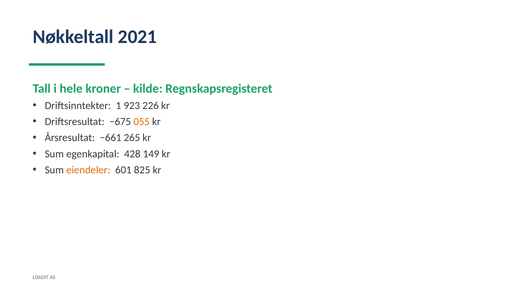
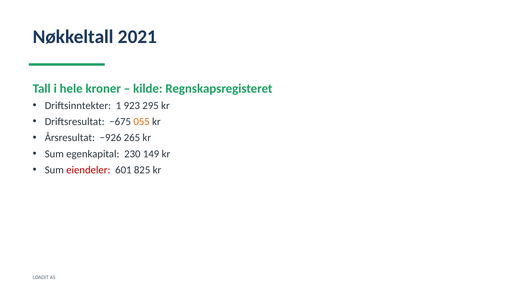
226: 226 -> 295 (151, 106)
−661: −661 -> −926 (111, 138)
428: 428 -> 230 (132, 154)
eiendeler colour: orange -> red (88, 170)
